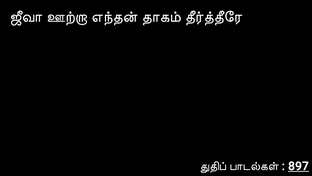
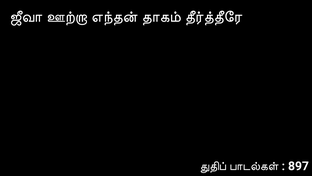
897 underline: present -> none (298, 166)
